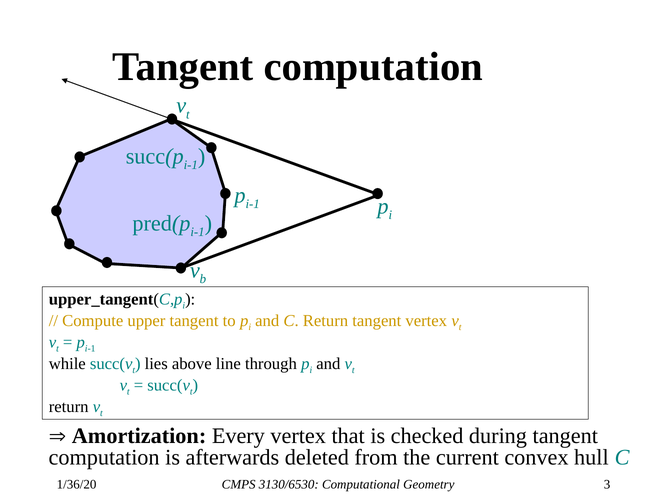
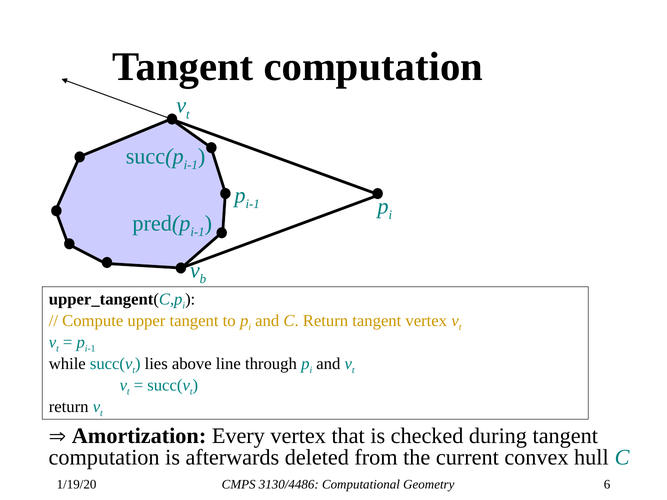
1/36/20: 1/36/20 -> 1/19/20 (77, 484)
3130/6530: 3130/6530 -> 3130/4486 (289, 484)
3: 3 -> 6 (607, 484)
